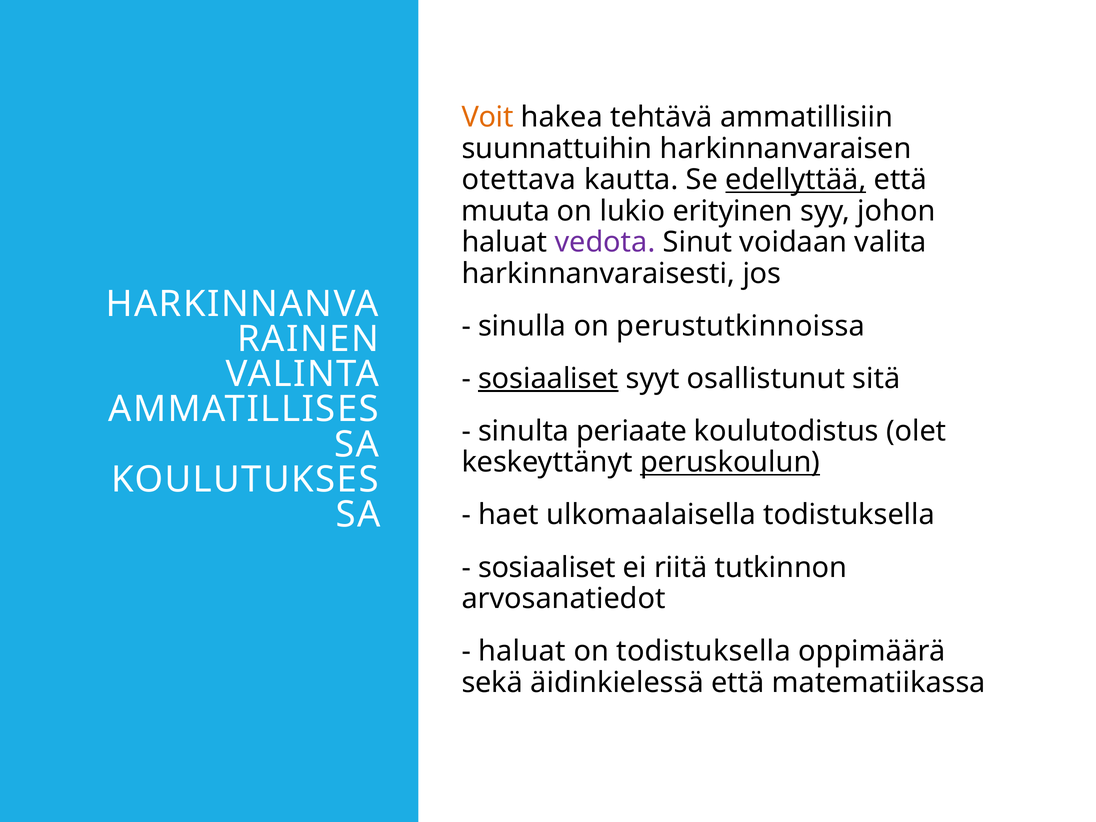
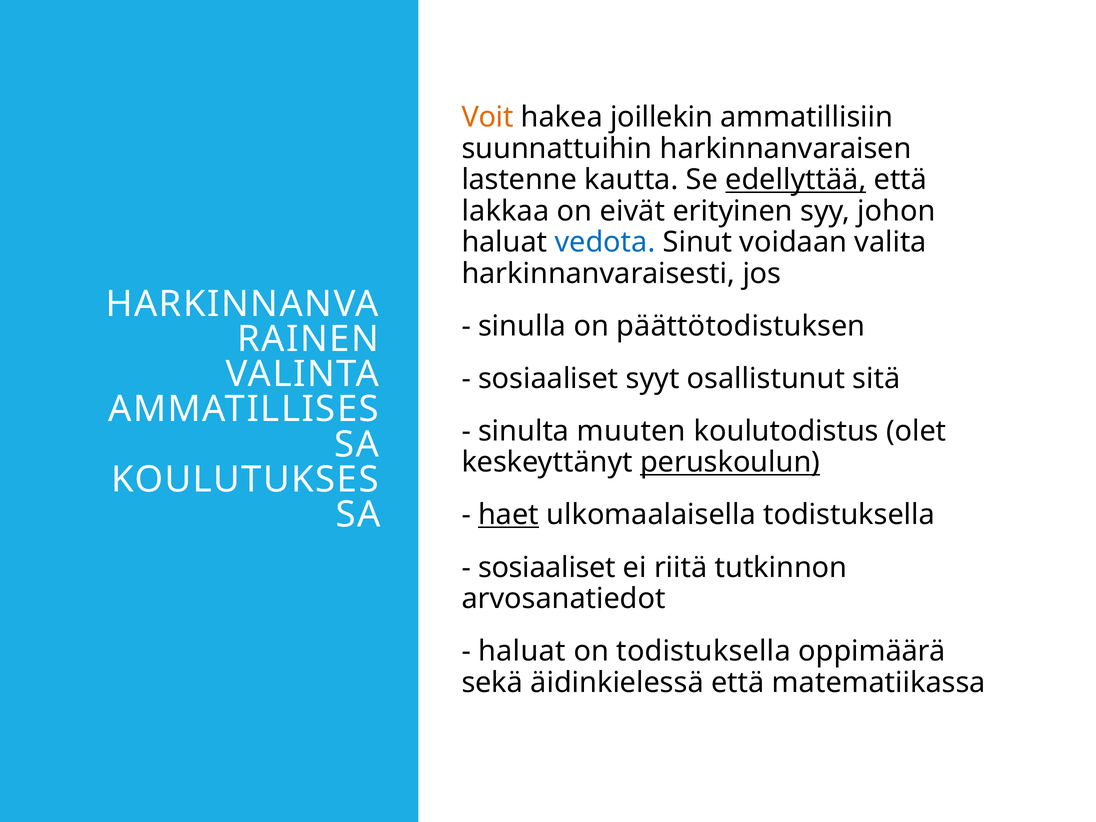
tehtävä: tehtävä -> joillekin (662, 117)
otettava: otettava -> lastenne (519, 180)
muuta: muuta -> lakkaa (505, 211)
lukio: lukio -> eivät (632, 211)
vedota colour: purple -> blue (605, 242)
perustutkinnoissa: perustutkinnoissa -> päättötodistuksen (741, 326)
sosiaaliset underline: present -> none (548, 379)
periaate: periaate -> muuten (631, 431)
haet underline: none -> present (509, 515)
